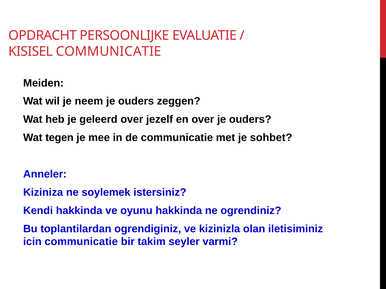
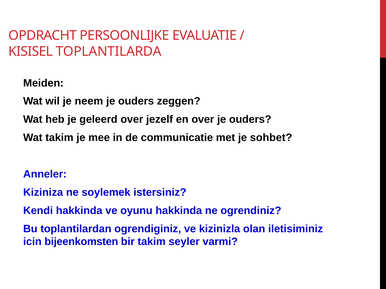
KISISEL COMMUNICATIE: COMMUNICATIE -> TOPLANTILARDA (109, 52)
Wat tegen: tegen -> takim (59, 138)
icin communicatie: communicatie -> bijeenkomsten (81, 242)
